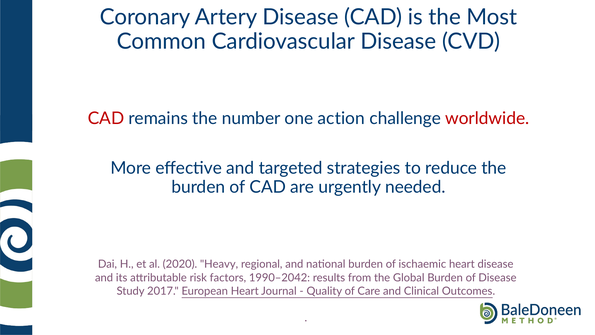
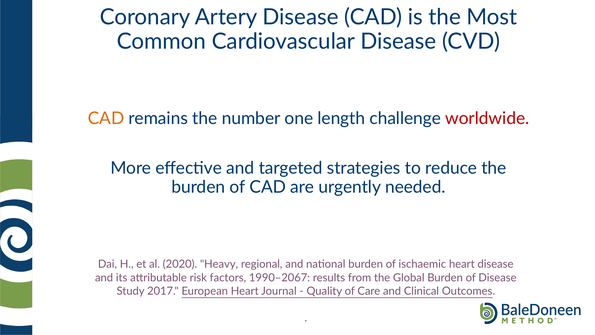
CAD colour: red -> orange (106, 118)
action: action -> length (341, 118)
1990–2042: 1990–2042 -> 1990–2067 (279, 277)
